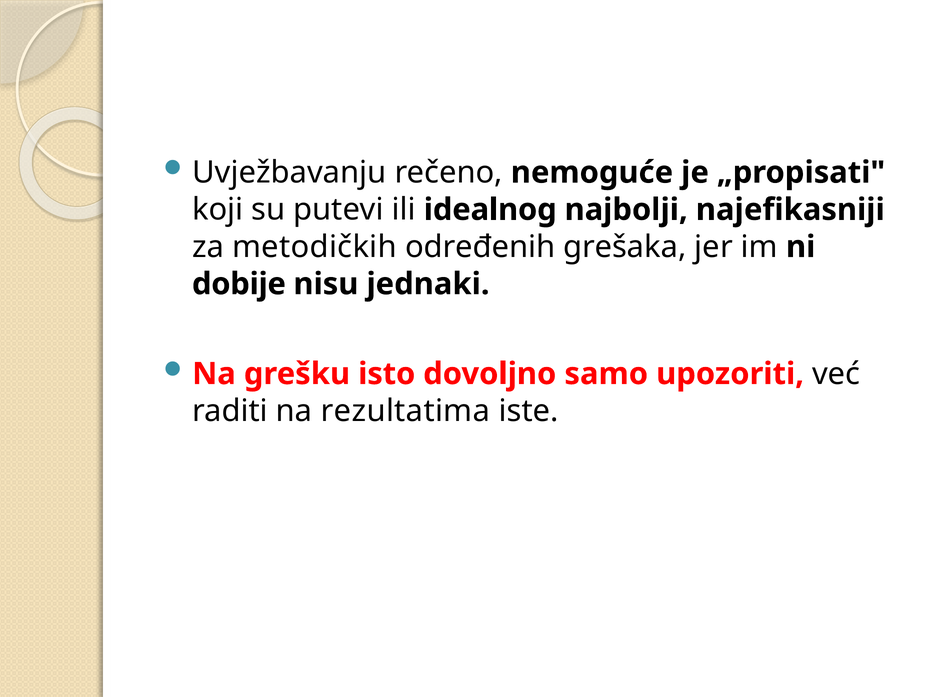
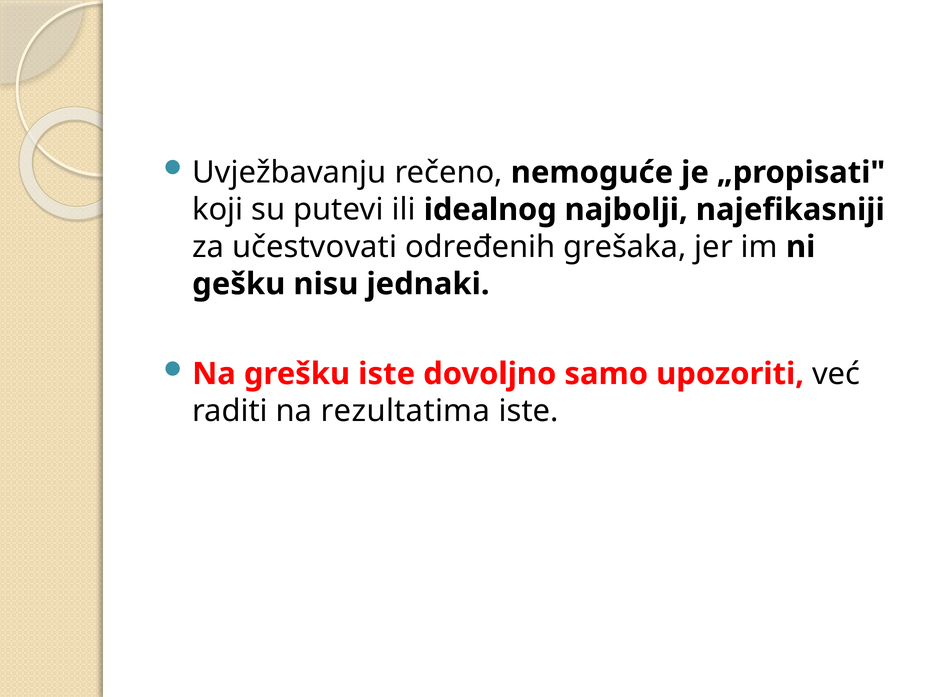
metodičkih: metodičkih -> učestvovati (315, 247)
dobije: dobije -> gešku (239, 284)
grešku isto: isto -> iste (387, 374)
